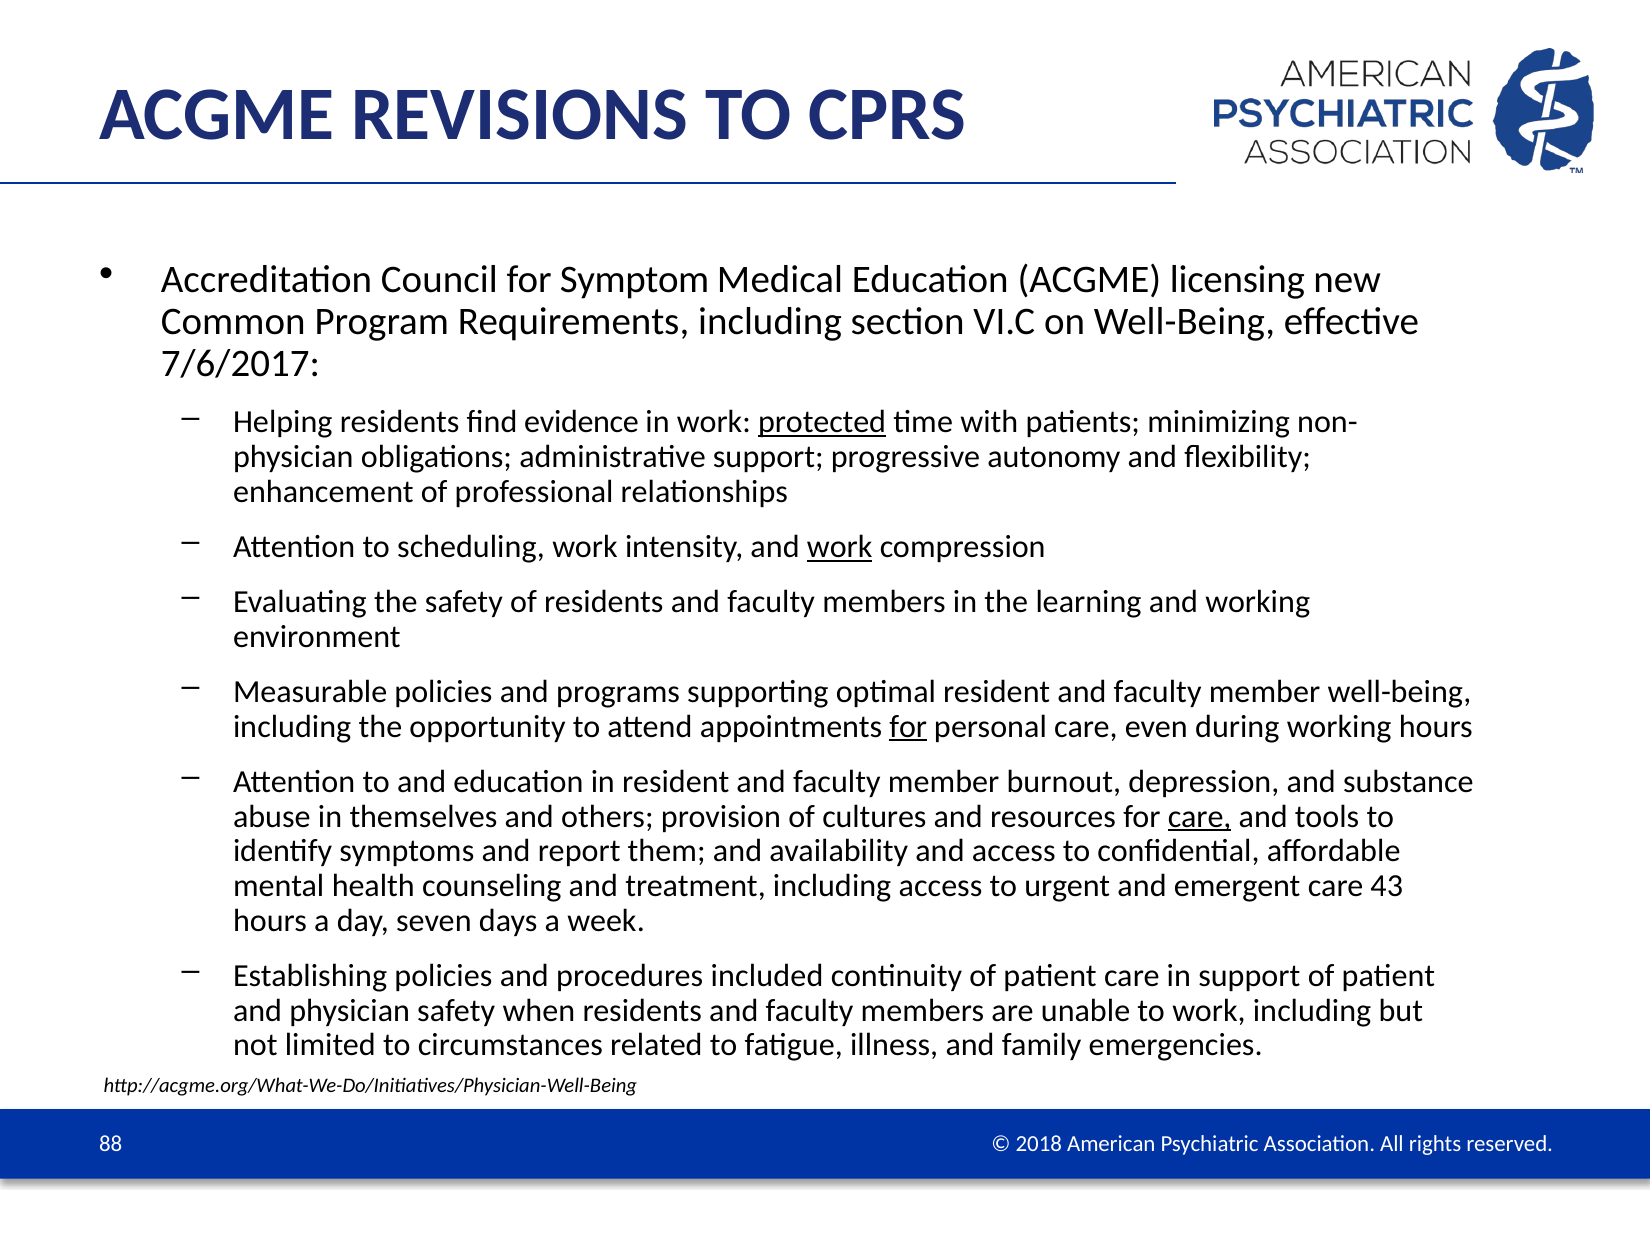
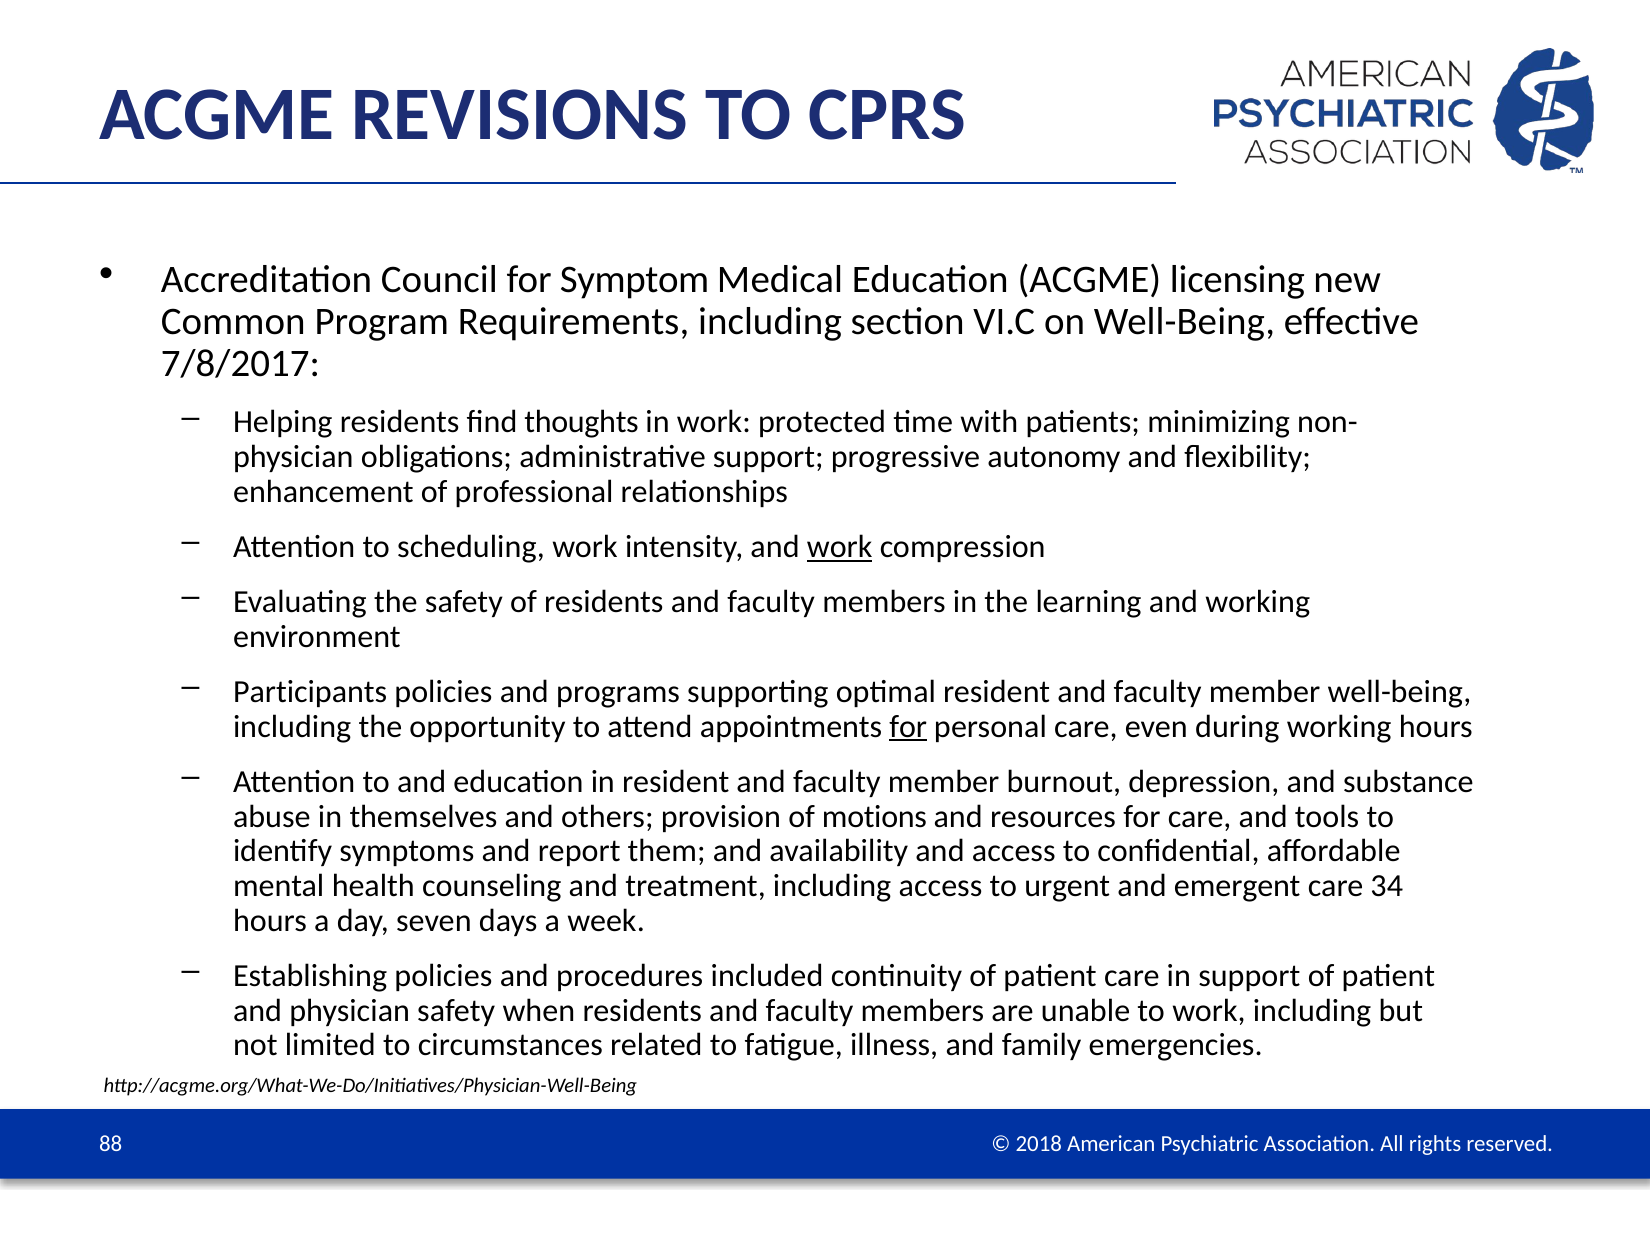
7/6/2017: 7/6/2017 -> 7/8/2017 (240, 364)
evidence: evidence -> thoughts (582, 422)
protected underline: present -> none (822, 422)
Measurable: Measurable -> Participants (310, 692)
cultures: cultures -> motions (874, 817)
care underline: present -> none (1200, 817)
43: 43 -> 34 (1387, 886)
